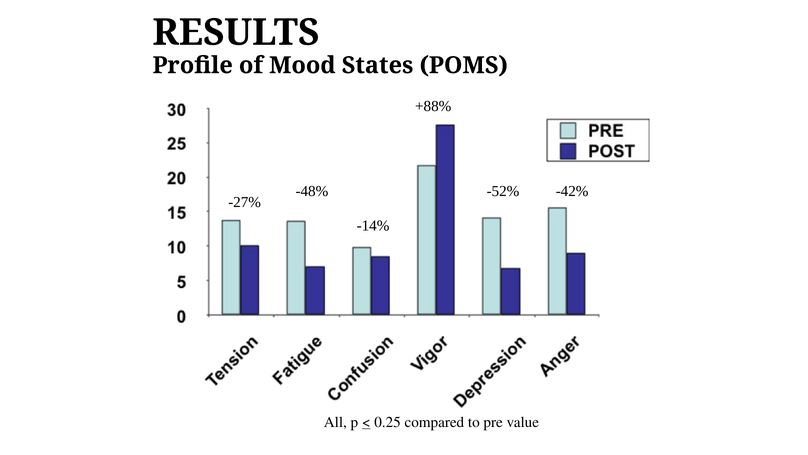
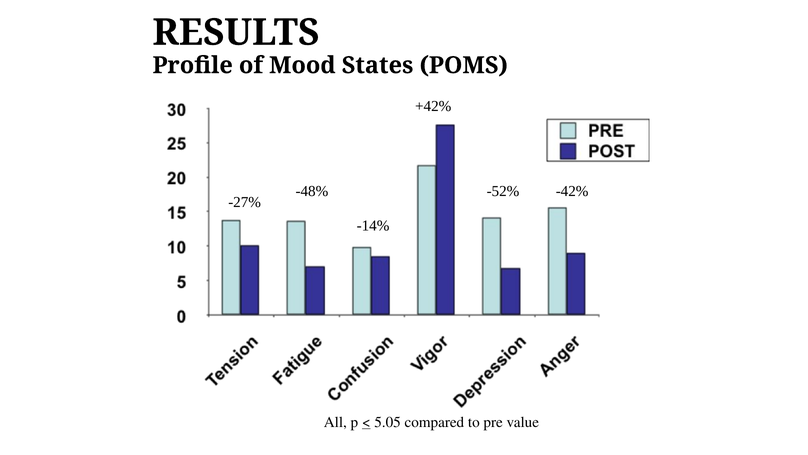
+88%: +88% -> +42% (433, 106)
0.25: 0.25 -> 5.05 (388, 422)
